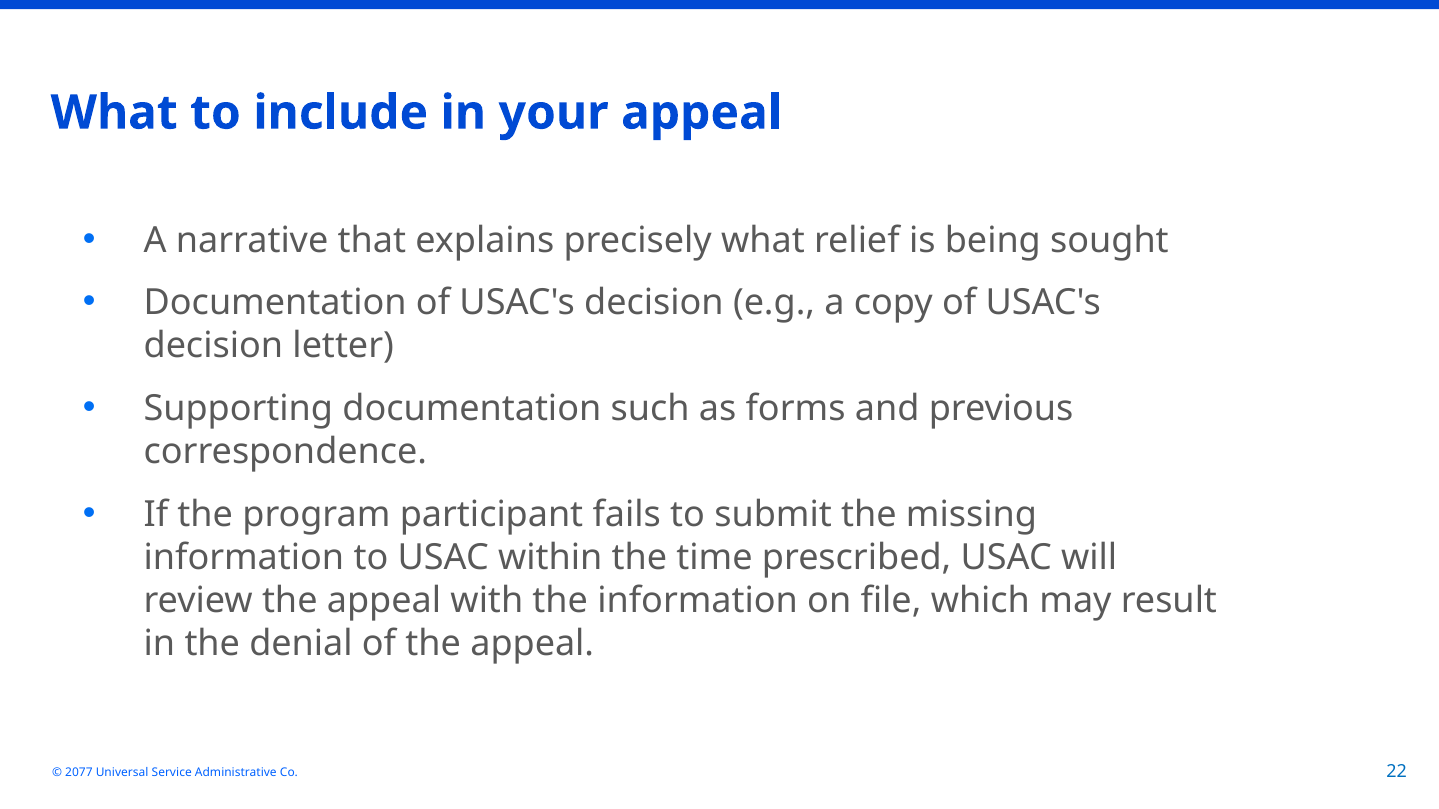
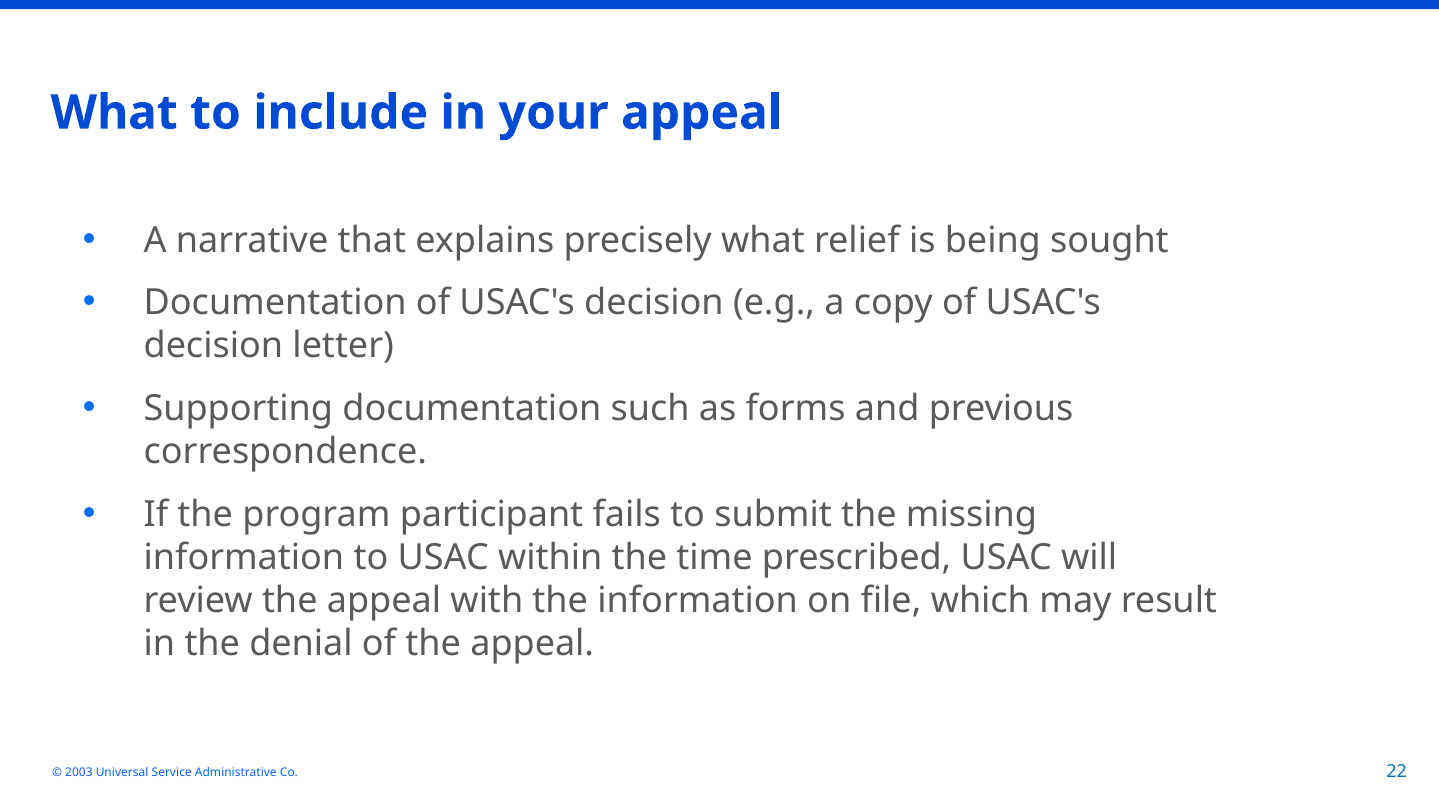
2077: 2077 -> 2003 (79, 773)
